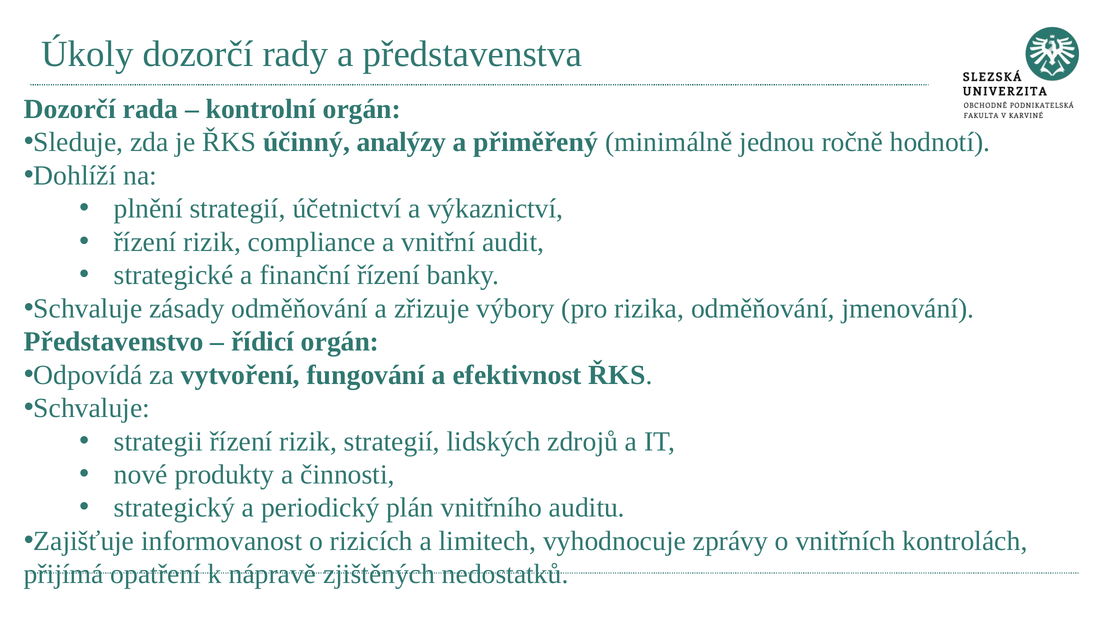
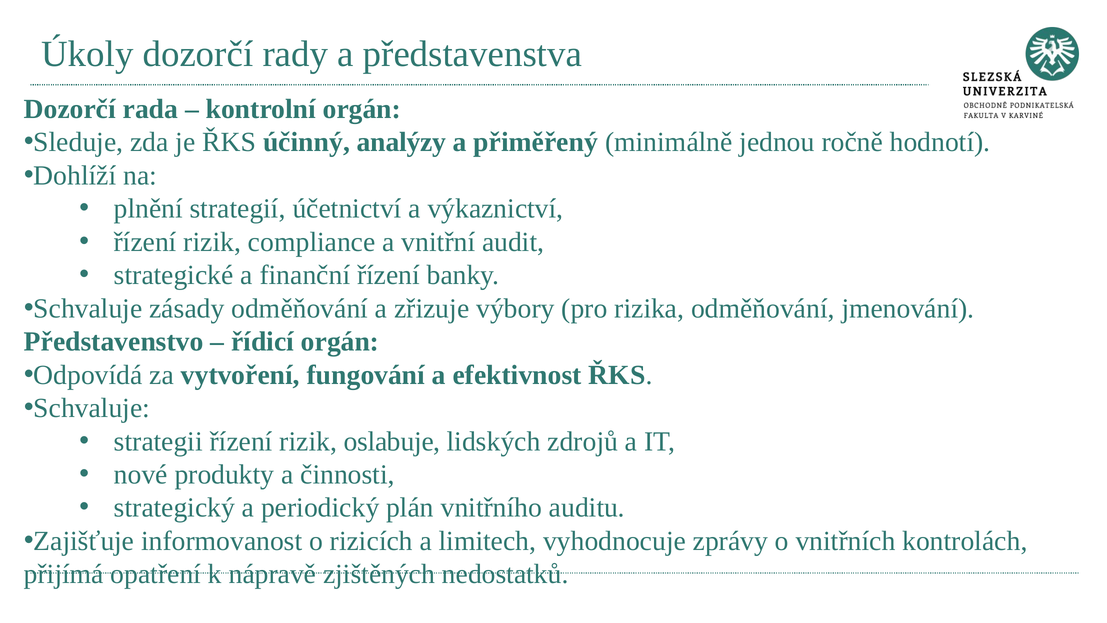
rizik strategií: strategií -> oslabuje (392, 441)
